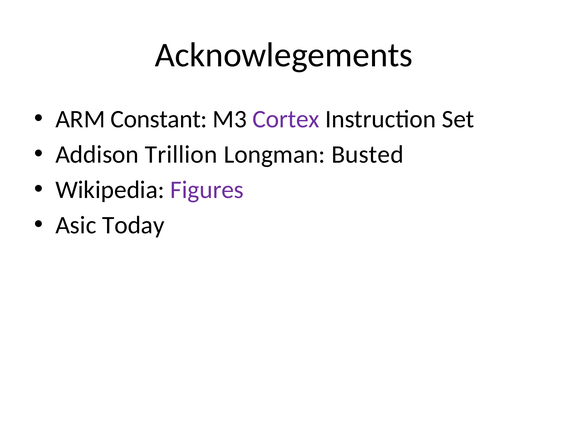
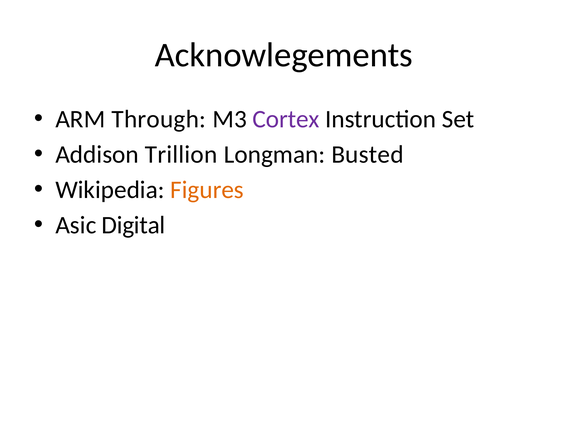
Constant: Constant -> Through (159, 119)
Figures colour: purple -> orange (207, 190)
Today: Today -> Digital (133, 225)
